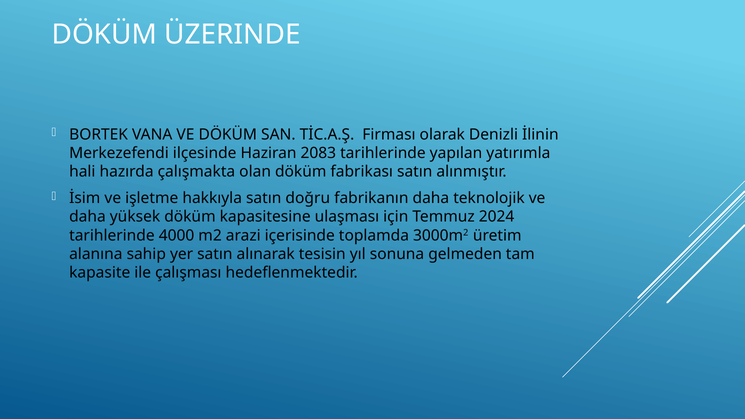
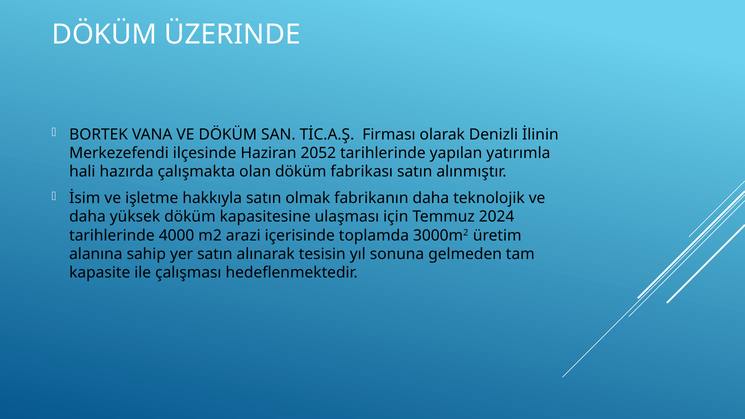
2083: 2083 -> 2052 (318, 153)
doğru: doğru -> olmak (308, 198)
